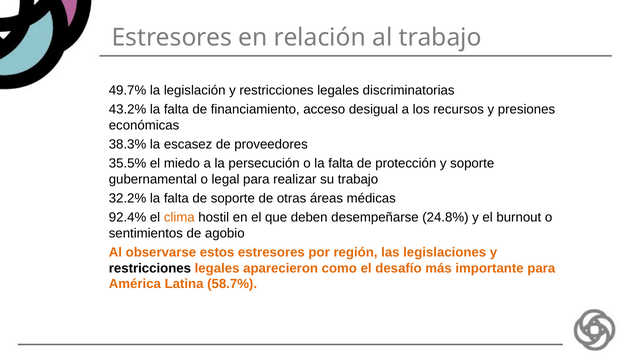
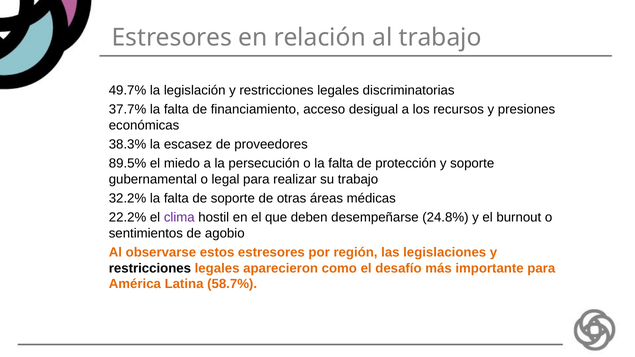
43.2%: 43.2% -> 37.7% (128, 110)
35.5%: 35.5% -> 89.5% (128, 164)
92.4%: 92.4% -> 22.2% (128, 218)
clima colour: orange -> purple (179, 218)
